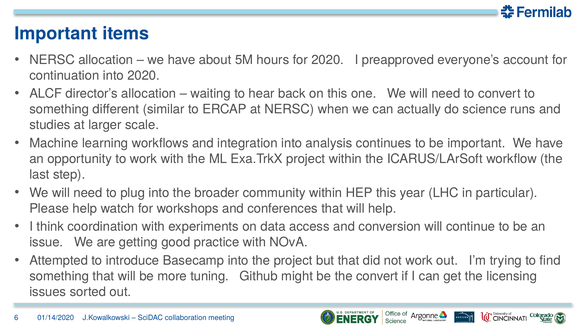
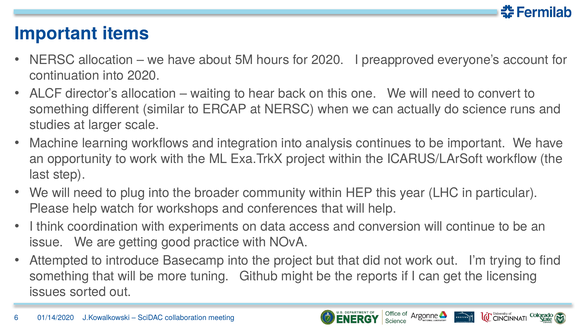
the convert: convert -> reports (377, 276)
